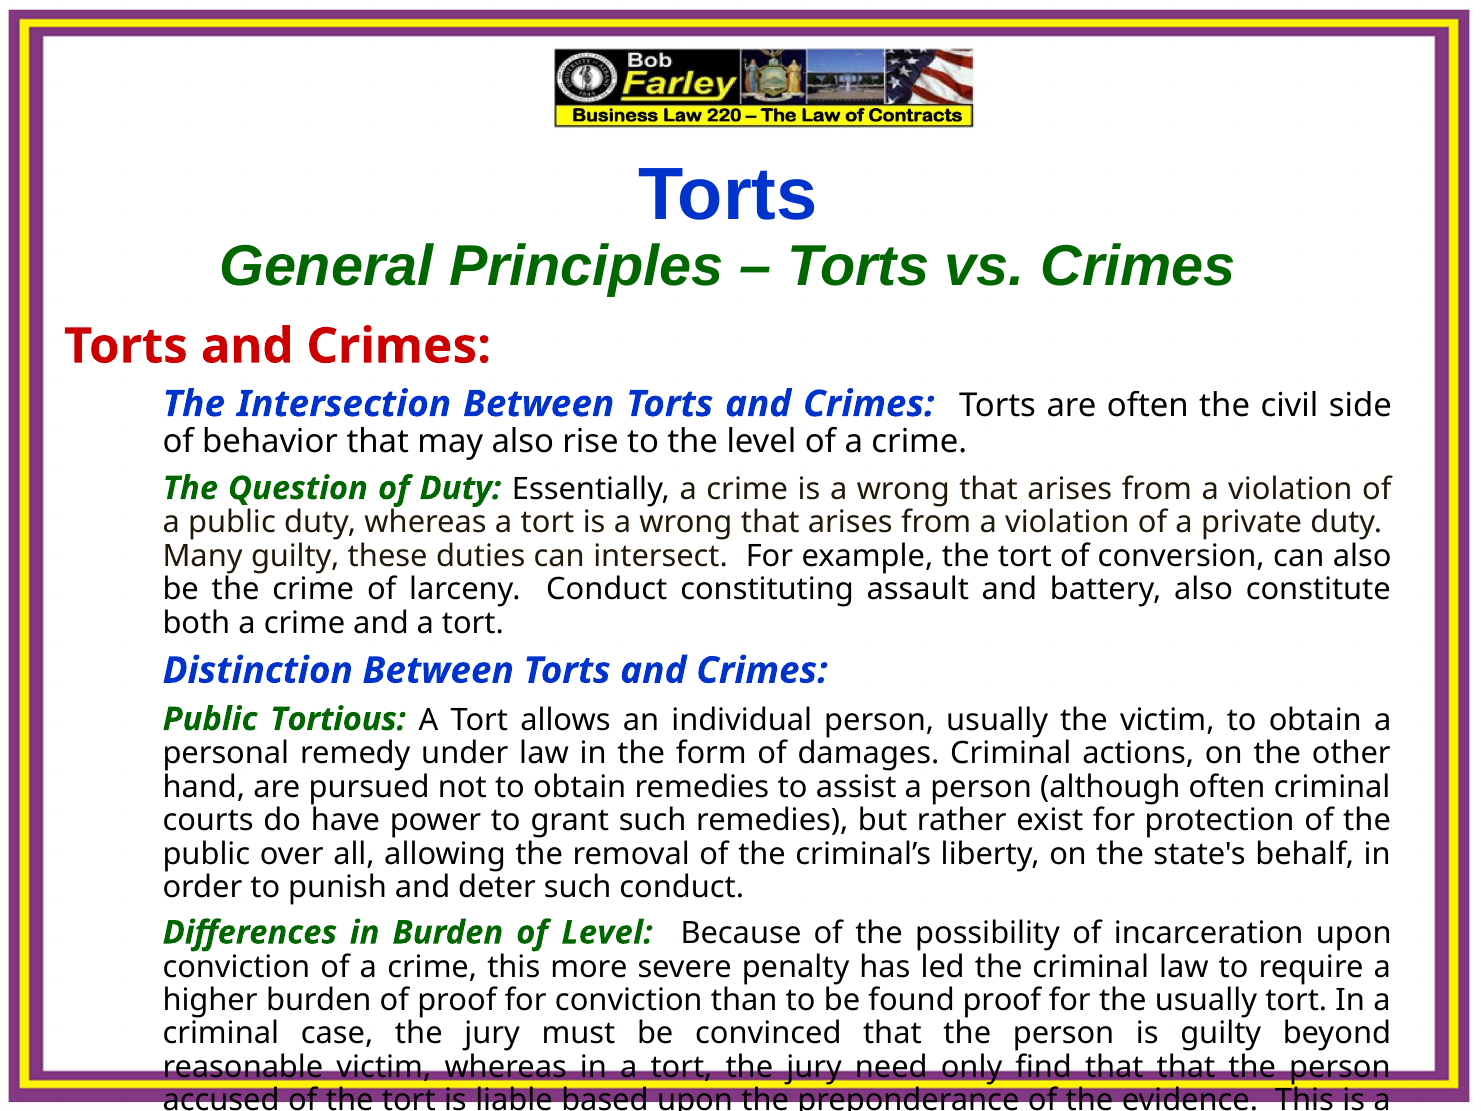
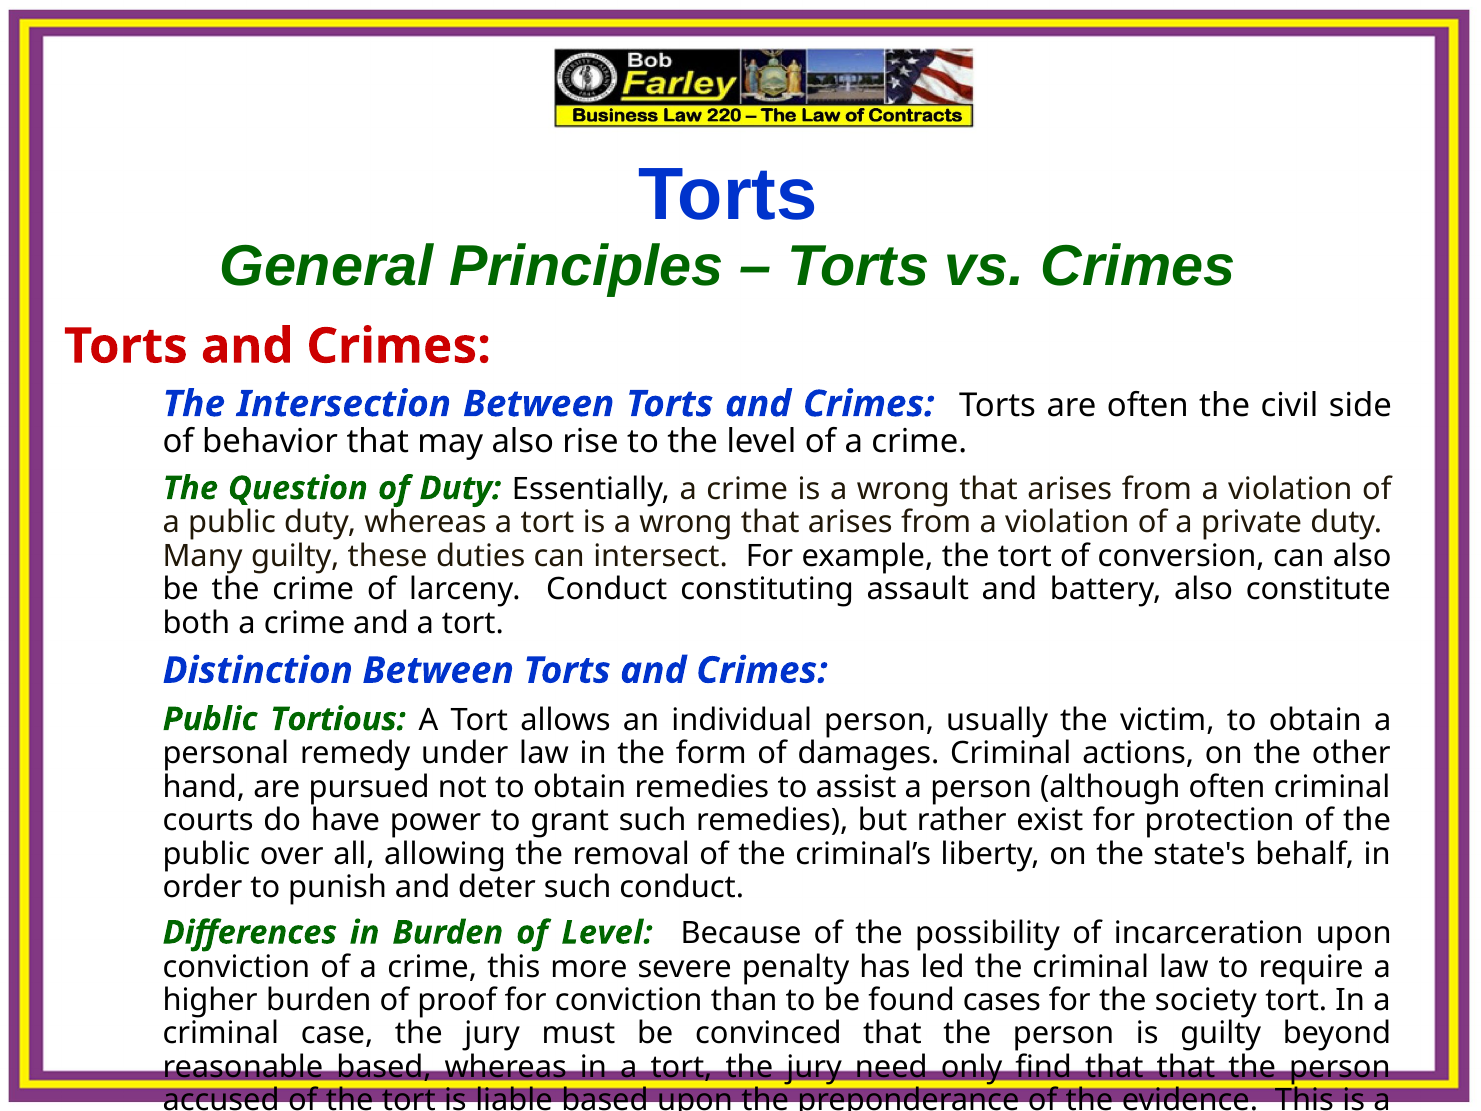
found proof: proof -> cases (1002, 1000)
the usually: usually -> society (1206, 1000)
reasonable victim: victim -> based (384, 1067)
